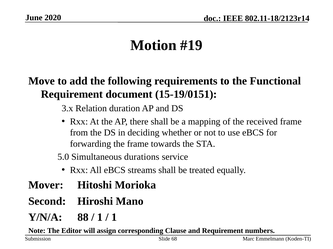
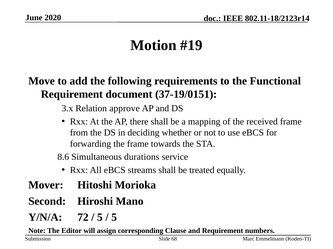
15-19/0151: 15-19/0151 -> 37-19/0151 (186, 95)
duration: duration -> approve (125, 109)
5.0: 5.0 -> 8.6 (63, 157)
88: 88 -> 72 (83, 218)
1: 1 -> 5 (100, 218)
1: 1 -> 5 (114, 218)
